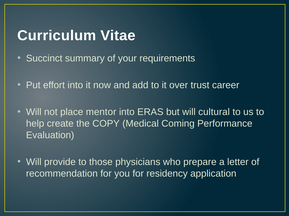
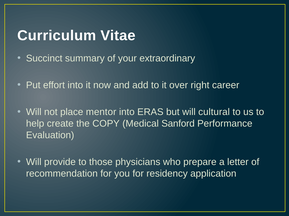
requirements: requirements -> extraordinary (167, 58)
trust: trust -> right (200, 85)
Coming: Coming -> Sanford (178, 124)
